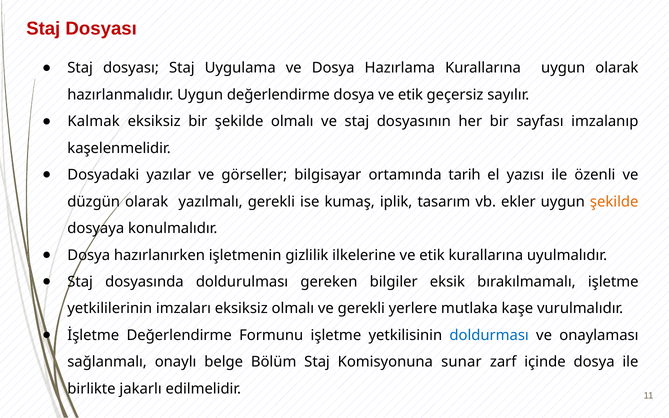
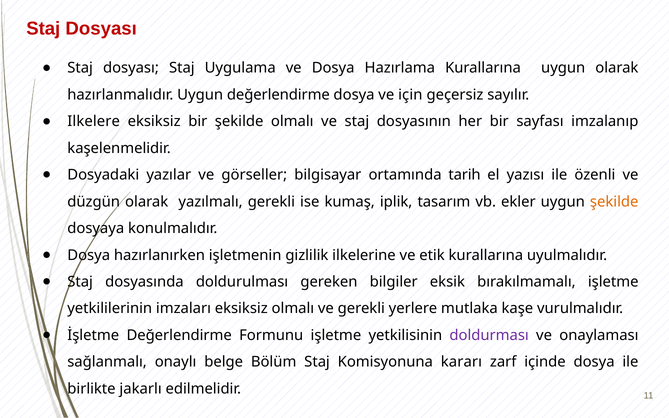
dosya ve etik: etik -> için (410, 95)
Kalmak: Kalmak -> Ilkelere (94, 122)
doldurması colour: blue -> purple (489, 335)
sunar: sunar -> kararı (461, 362)
